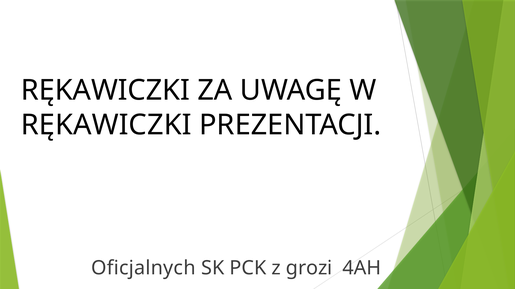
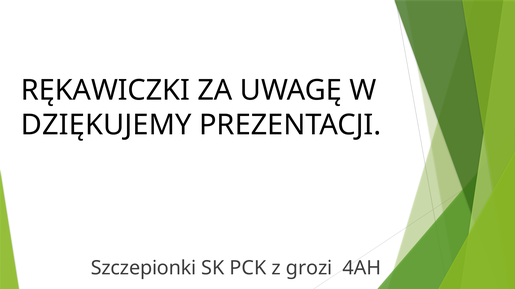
RĘKAWICZKI: RĘKAWICZKI -> DZIĘKUJEMY (106, 125)
Oficjalnych: Oficjalnych -> Szczepionki (144, 269)
